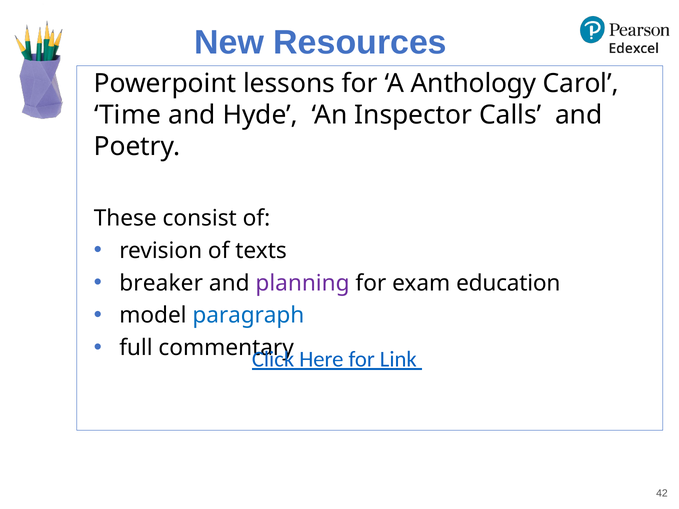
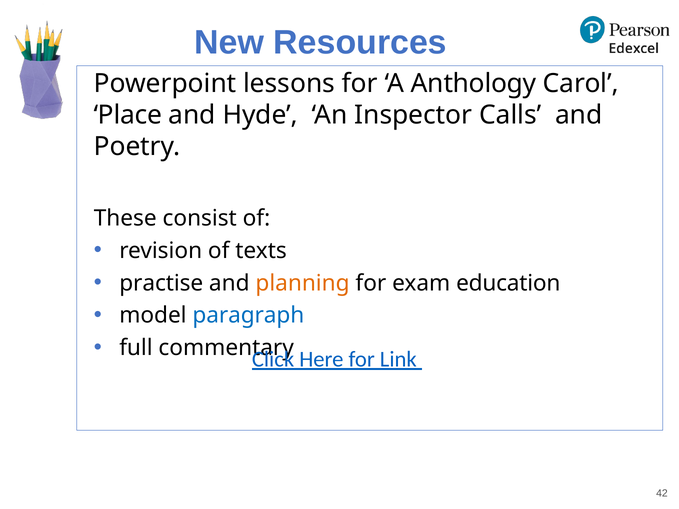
Time: Time -> Place (128, 115)
breaker: breaker -> practise (161, 283)
planning colour: purple -> orange (303, 283)
